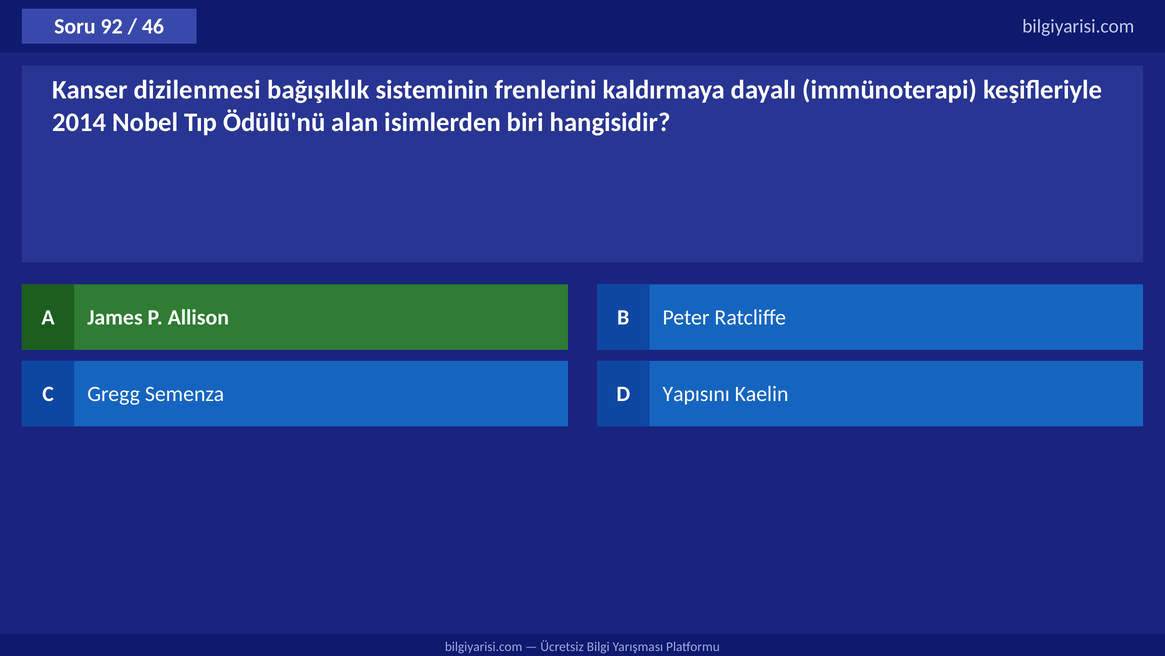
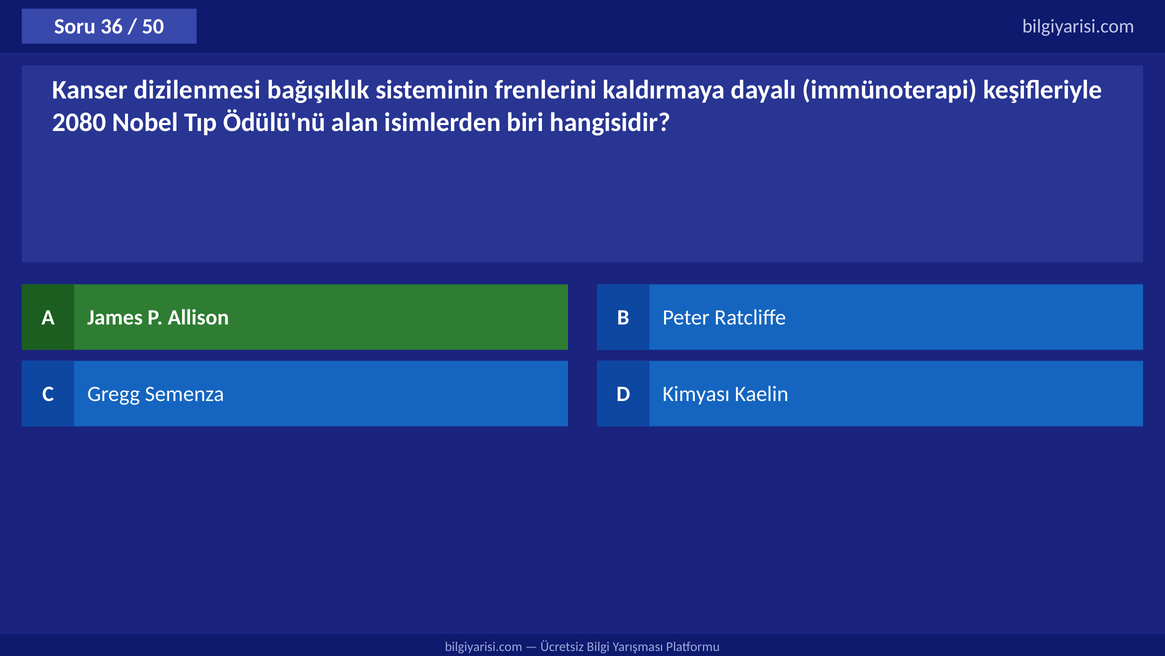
92: 92 -> 36 (112, 27)
46: 46 -> 50 (153, 27)
2014: 2014 -> 2080 (79, 122)
Yapısını: Yapısını -> Kimyası (696, 393)
